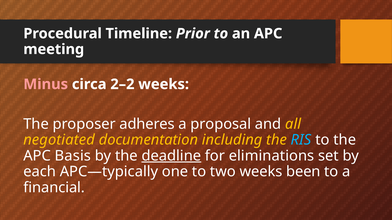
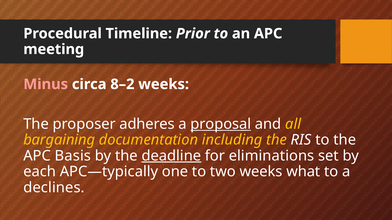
2–2: 2–2 -> 8–2 (122, 84)
proposal underline: none -> present (221, 124)
negotiated: negotiated -> bargaining (59, 140)
RIS colour: light blue -> white (301, 140)
been: been -> what (303, 172)
financial: financial -> declines (54, 188)
